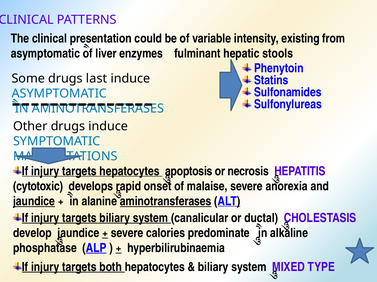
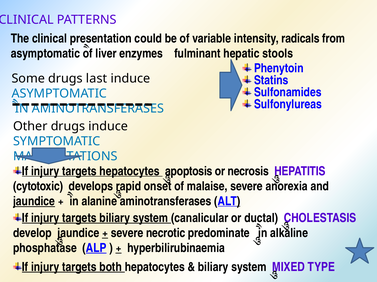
existing: existing -> radicals (301, 39)
aminotransferases underline: present -> none (166, 202)
calories: calories -> necrotic (166, 234)
